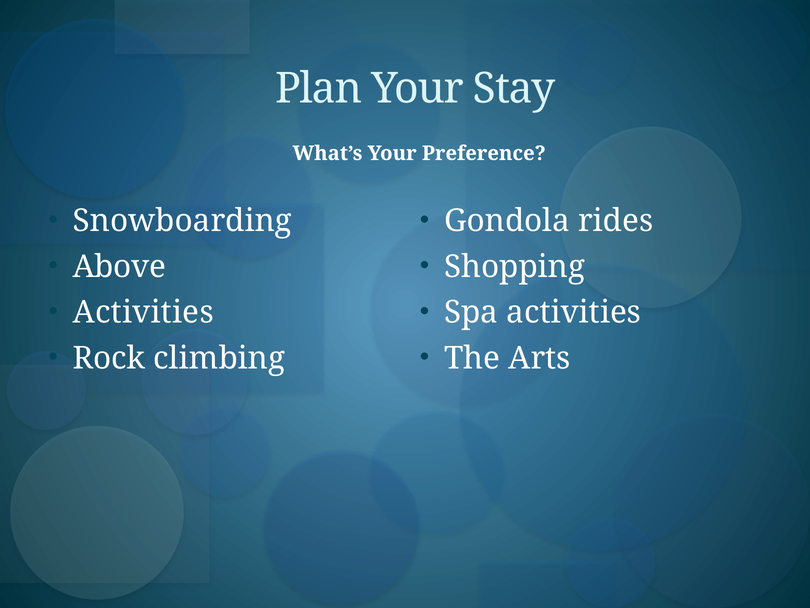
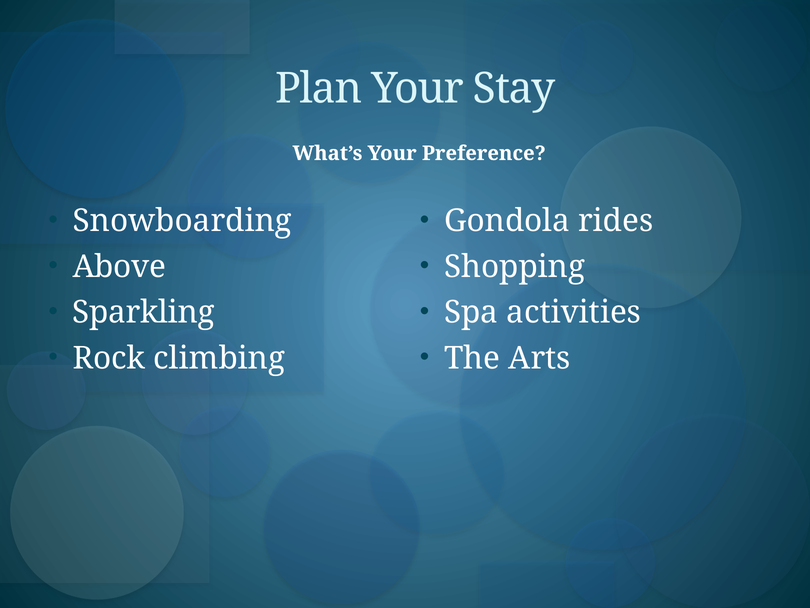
Activities: Activities -> Sparkling (143, 312)
